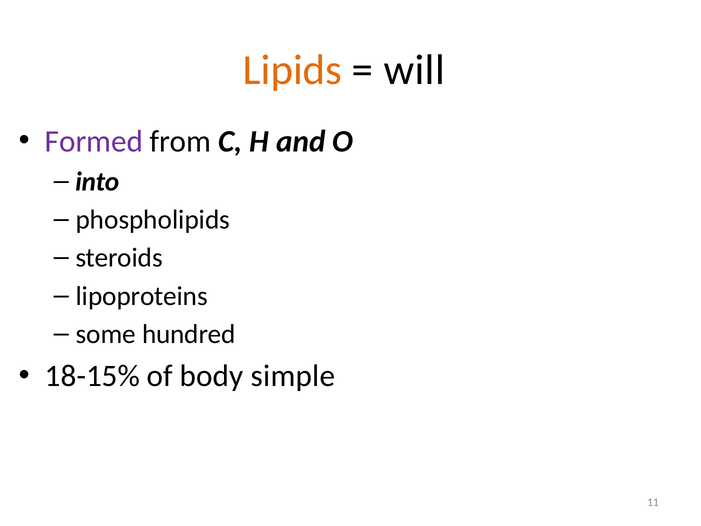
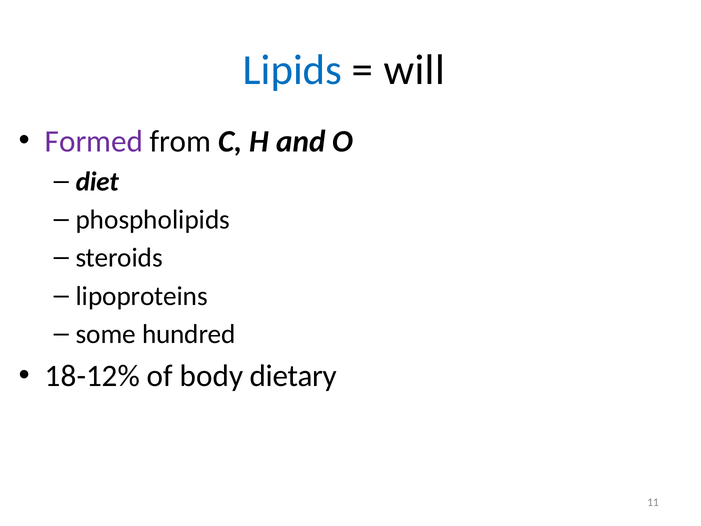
Lipids colour: orange -> blue (292, 70)
into: into -> diet (97, 181)
18-15%: 18-15% -> 18-12% (92, 376)
simple: simple -> dietary (293, 376)
